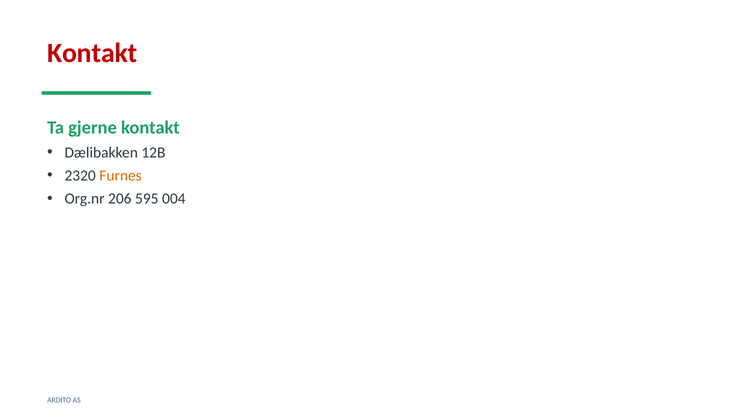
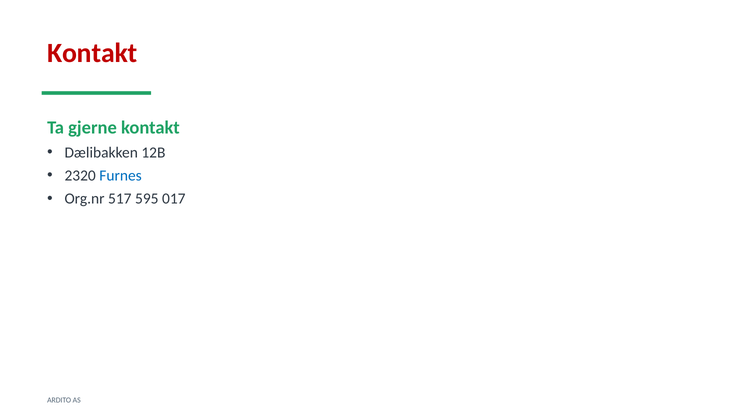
Furnes colour: orange -> blue (121, 176)
206: 206 -> 517 (120, 199)
004: 004 -> 017 (174, 199)
